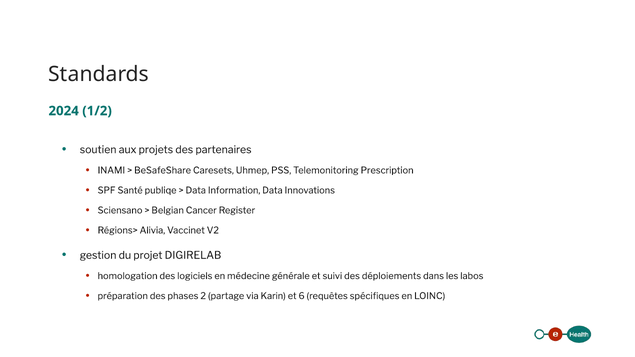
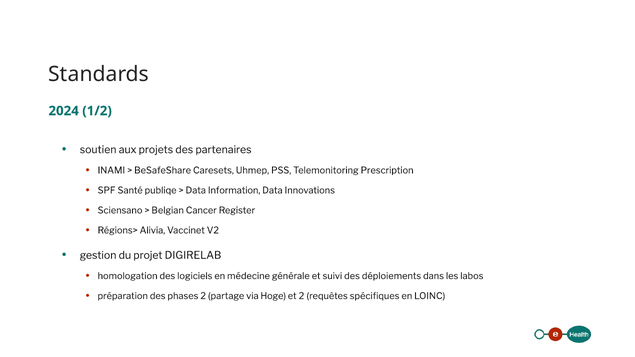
Karin: Karin -> Hoge (273, 296)
et 6: 6 -> 2 (301, 296)
